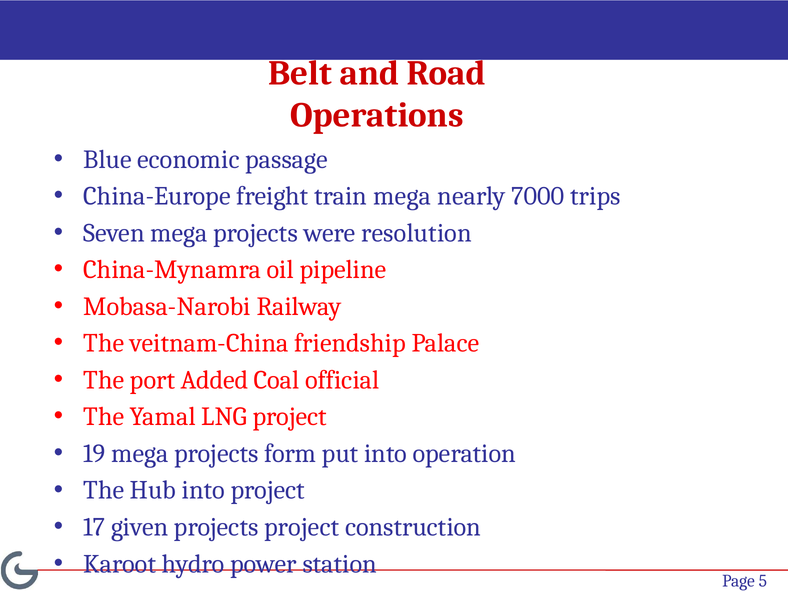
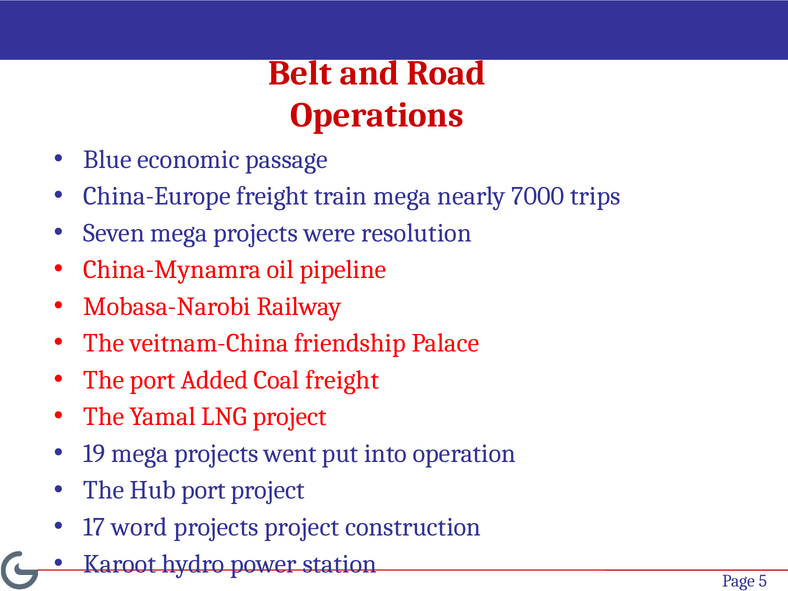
Coal official: official -> freight (342, 380)
form: form -> went (290, 454)
Hub into: into -> port (204, 490)
given: given -> word (139, 527)
